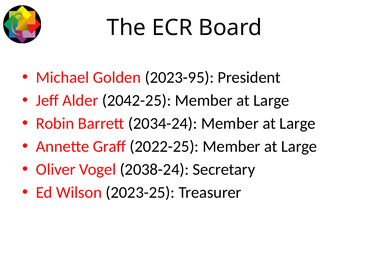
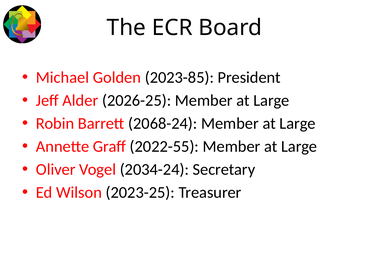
2023-95: 2023-95 -> 2023-85 (179, 77)
2042-25: 2042-25 -> 2026-25 (137, 100)
2034-24: 2034-24 -> 2068-24 (163, 123)
2022-25: 2022-25 -> 2022-55 (164, 146)
2038-24: 2038-24 -> 2034-24 (154, 169)
